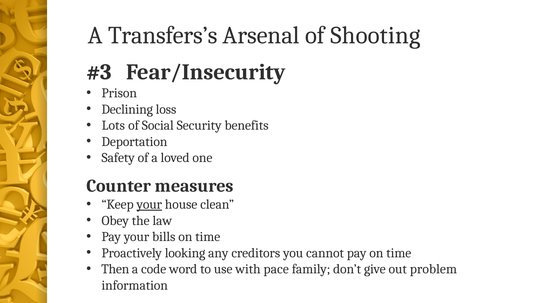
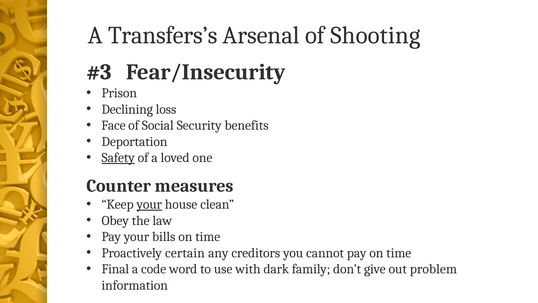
Lots: Lots -> Face (113, 125)
Safety underline: none -> present (118, 158)
looking: looking -> certain (185, 253)
Then: Then -> Final (115, 269)
pace: pace -> dark (276, 269)
